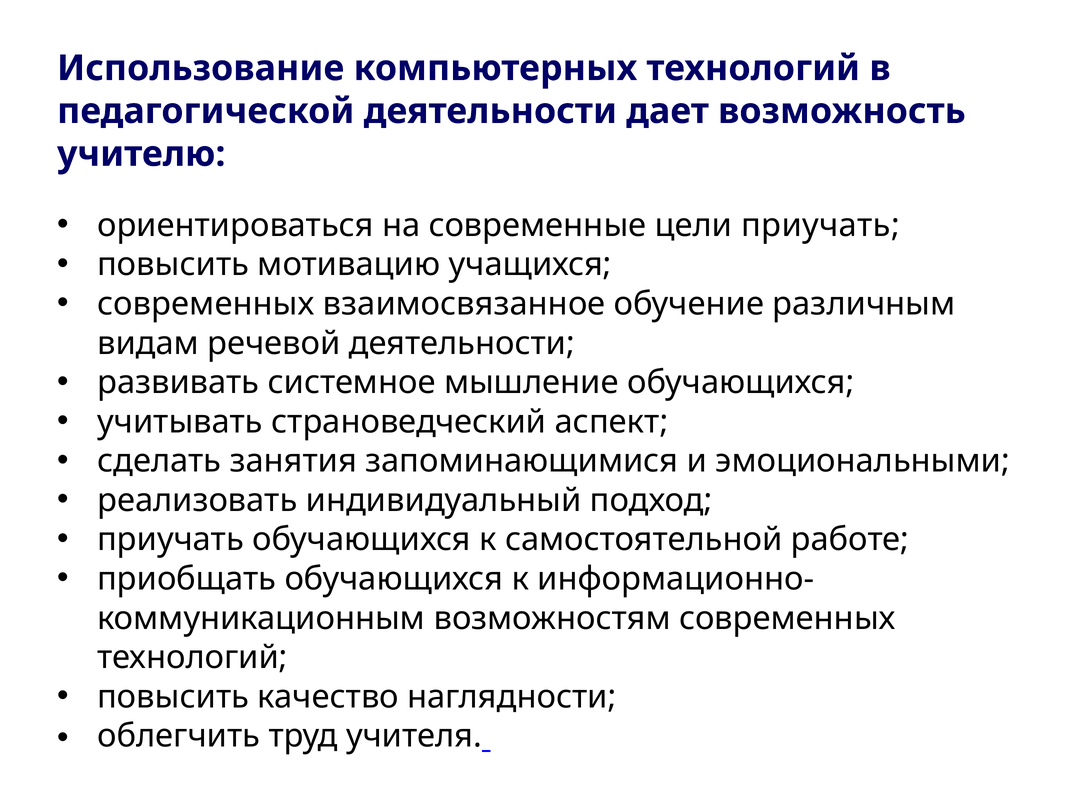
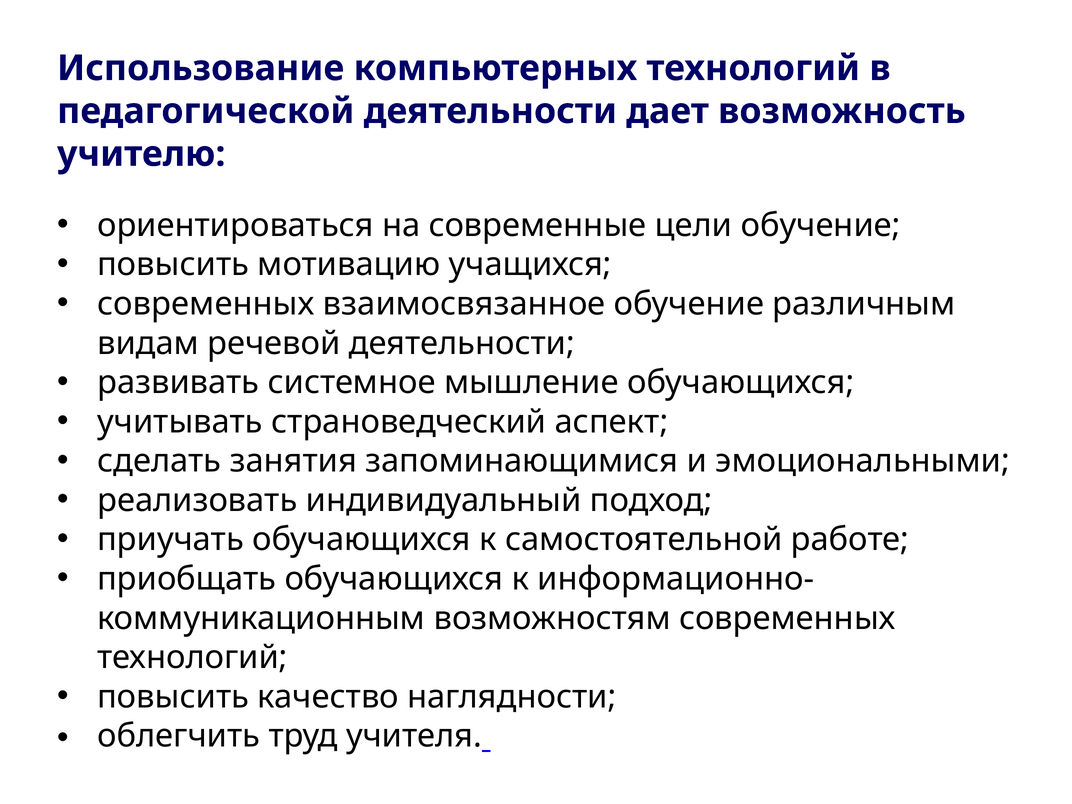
цели приучать: приучать -> обучение (821, 225)
